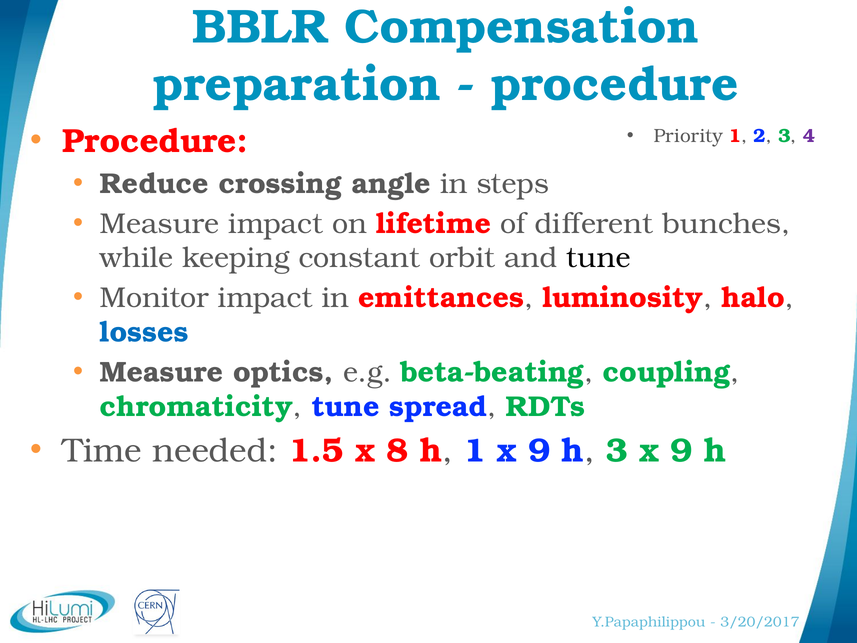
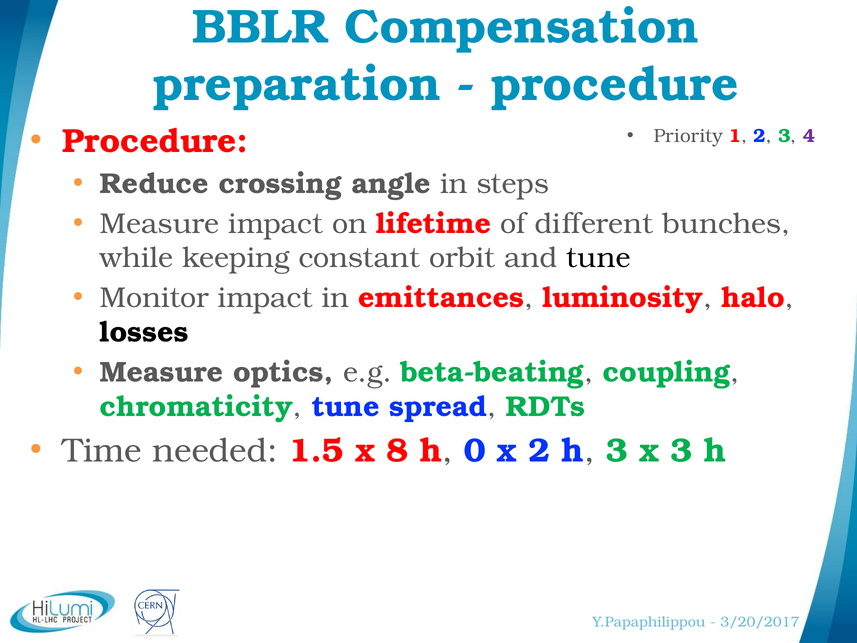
losses colour: blue -> black (144, 332)
h 1: 1 -> 0 (475, 451)
9: 9 -> 2 (539, 451)
3 x 9: 9 -> 3 (681, 451)
